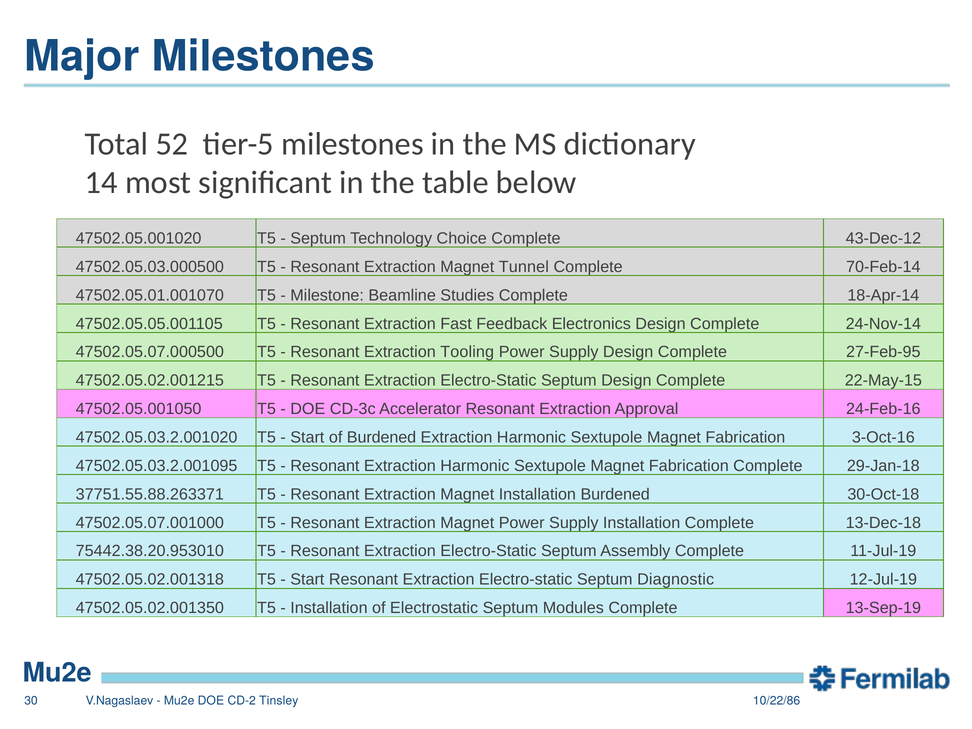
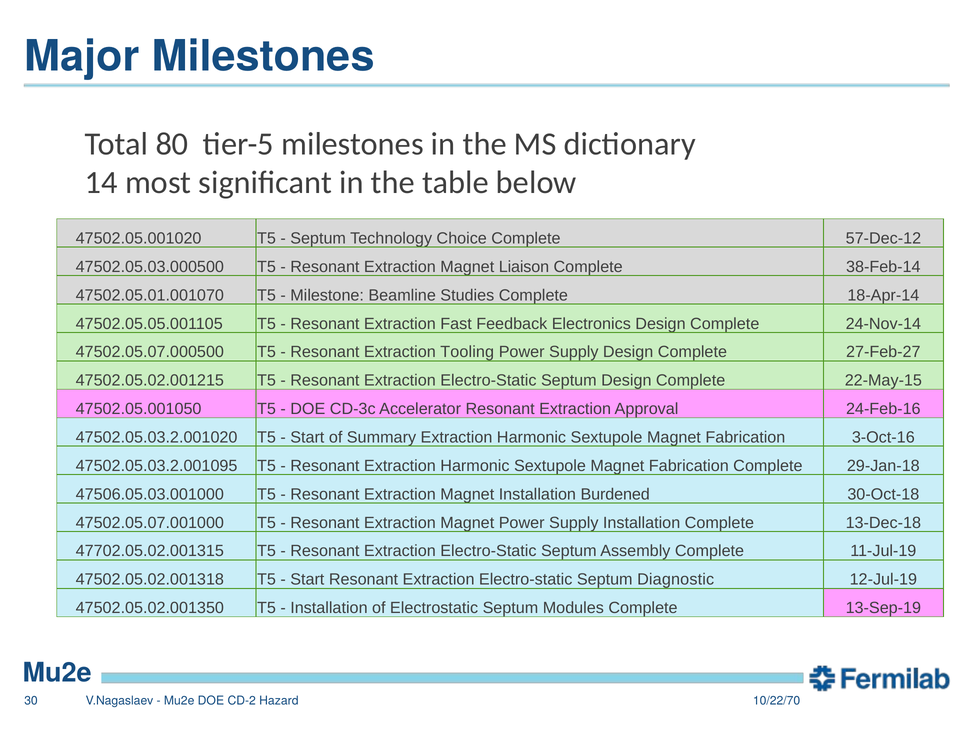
52: 52 -> 80 (172, 144)
43-Dec-12: 43-Dec-12 -> 57-Dec-12 (883, 238)
Tunnel: Tunnel -> Liaison (524, 267)
70-Feb-14: 70-Feb-14 -> 38-Feb-14 (883, 267)
27-Feb-95: 27-Feb-95 -> 27-Feb-27 (883, 352)
of Burdened: Burdened -> Summary (381, 437)
37751.55.88.263371: 37751.55.88.263371 -> 47506.05.03.001000 (150, 494)
75442.38.20.953010: 75442.38.20.953010 -> 47702.05.02.001315 (150, 551)
Tinsley: Tinsley -> Hazard (279, 701)
10/22/86: 10/22/86 -> 10/22/70 (777, 701)
